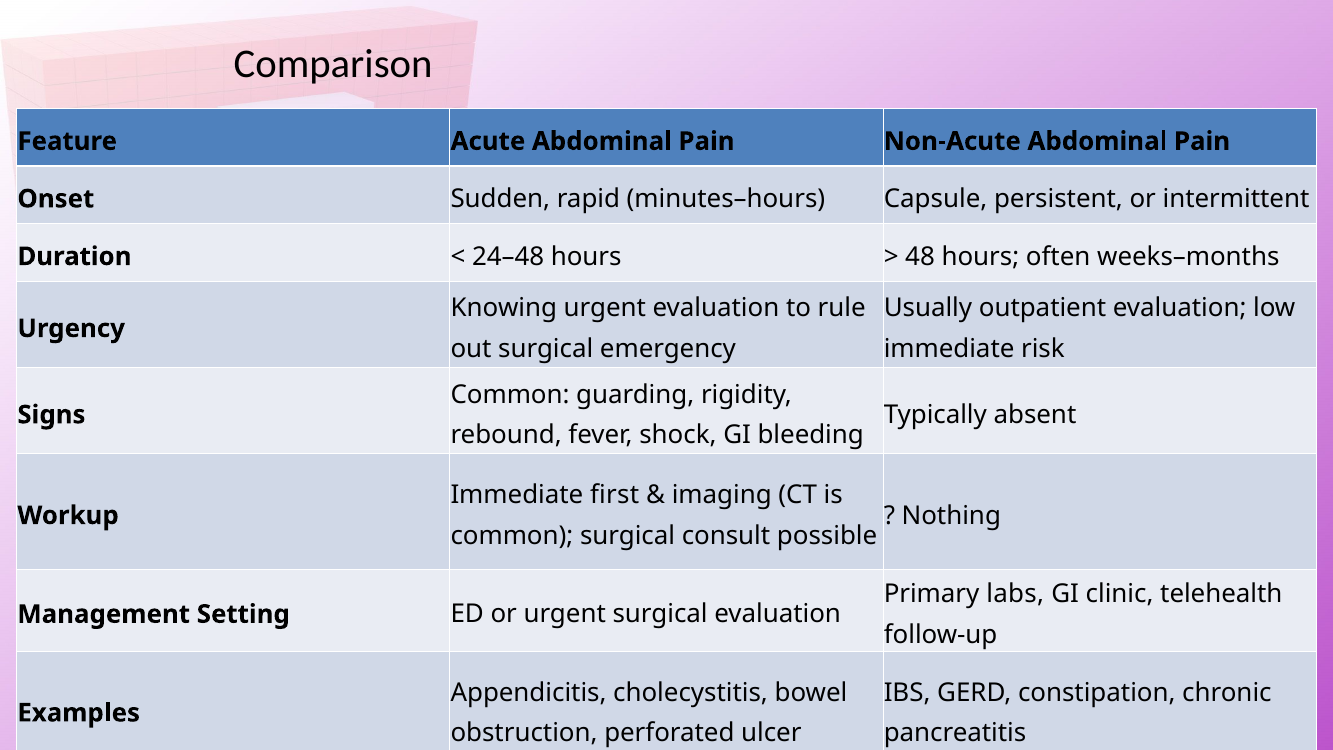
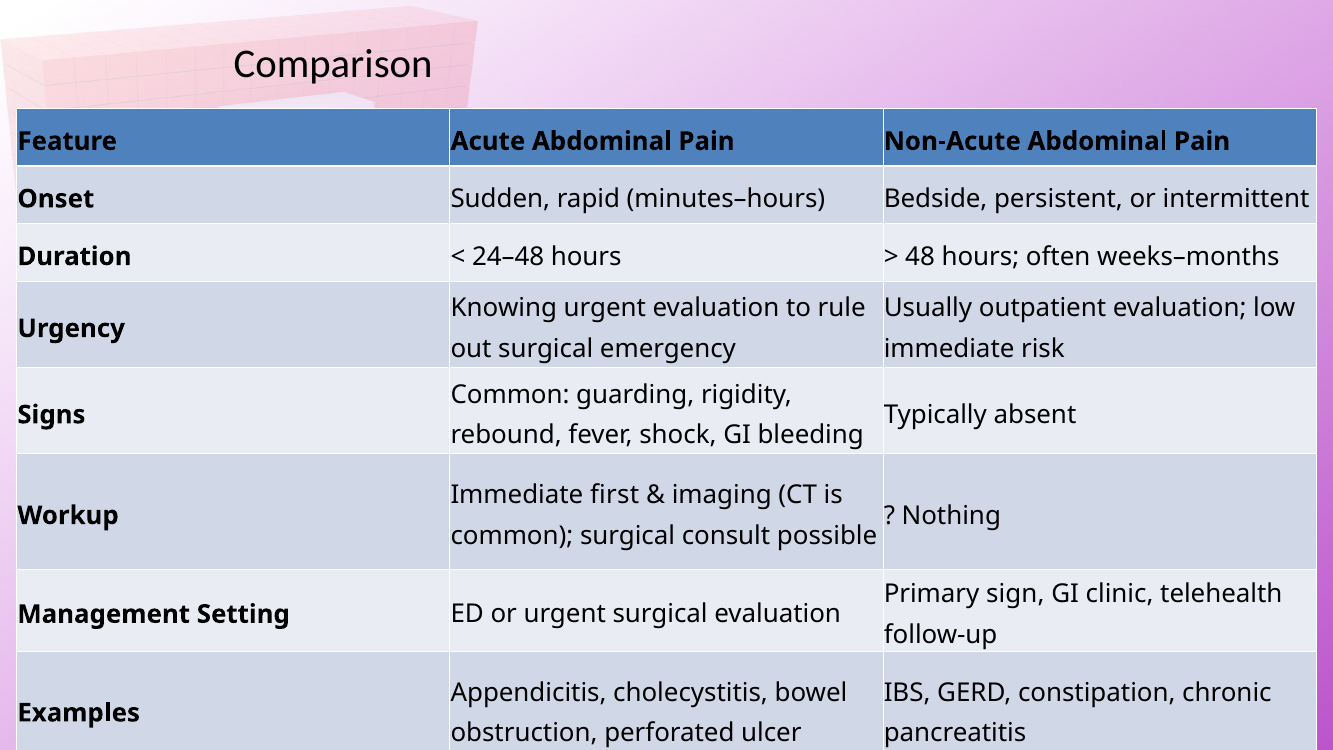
Capsule: Capsule -> Bedside (936, 199)
labs: labs -> sign (1015, 594)
